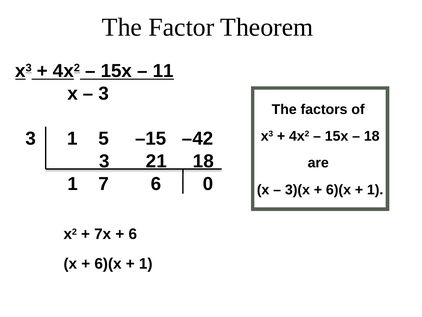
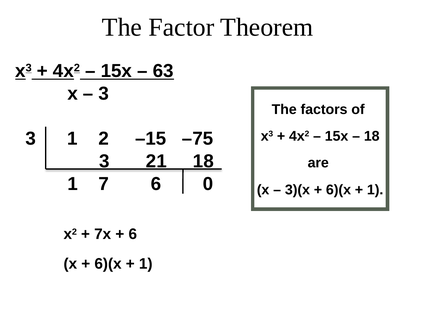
11: 11 -> 63 (163, 71)
5: 5 -> 2 (104, 139)
–42: –42 -> –75 (198, 139)
